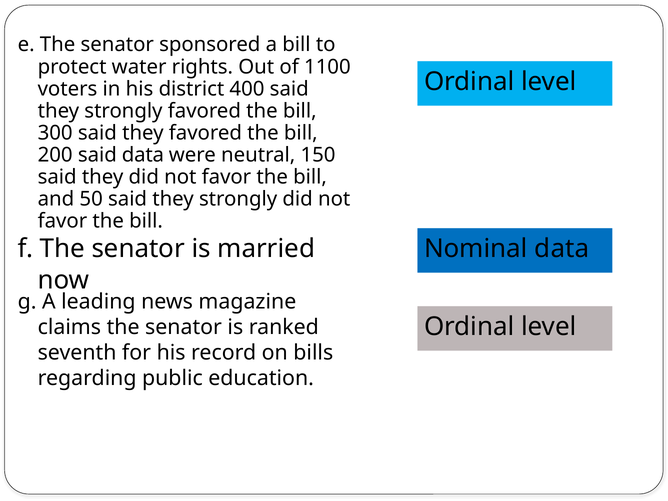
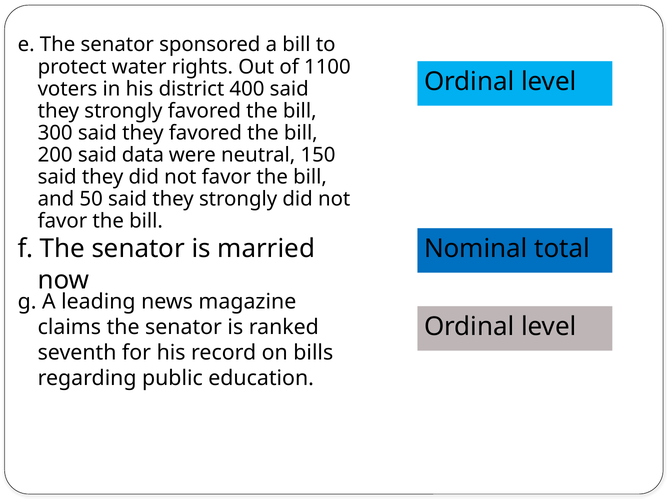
Nominal data: data -> total (562, 249)
